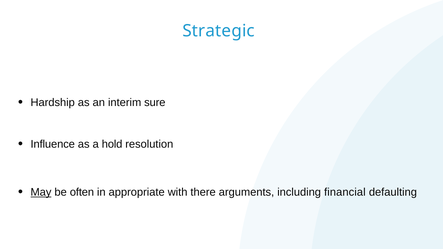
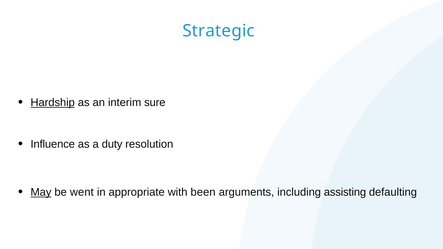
Hardship underline: none -> present (53, 103)
hold: hold -> duty (112, 144)
often: often -> went (82, 192)
there: there -> been (203, 192)
financial: financial -> assisting (345, 192)
